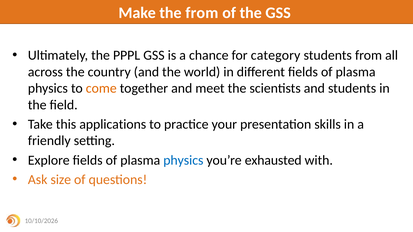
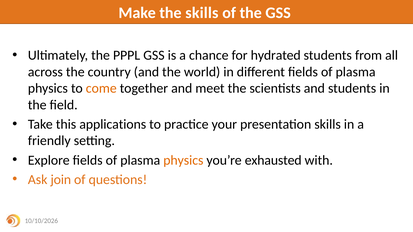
the from: from -> skills (202, 13)
category: category -> hydrated (276, 56)
physics colour: blue -> orange (183, 160)
size: size -> join (61, 180)
